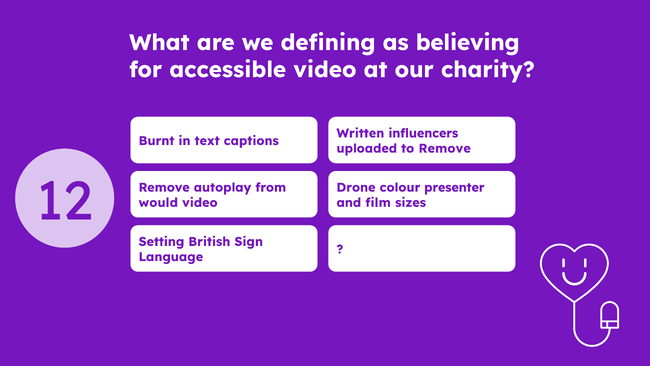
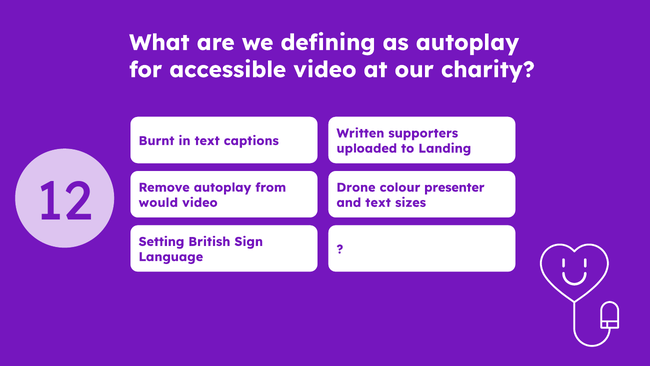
as believing: believing -> autoplay (468, 43)
influencers: influencers -> supporters (423, 133)
to Remove: Remove -> Landing (445, 148)
and film: film -> text (378, 202)
